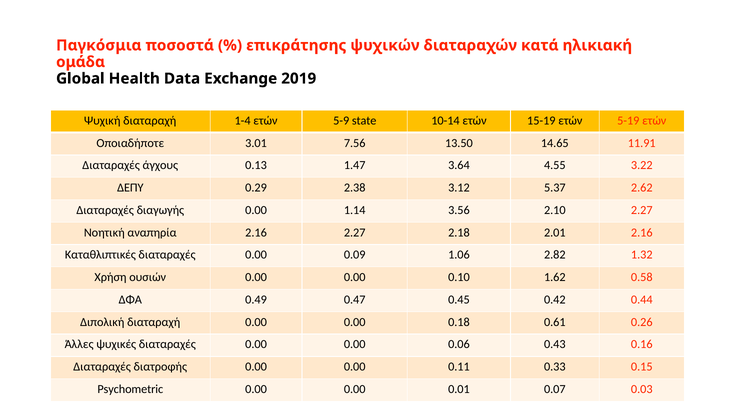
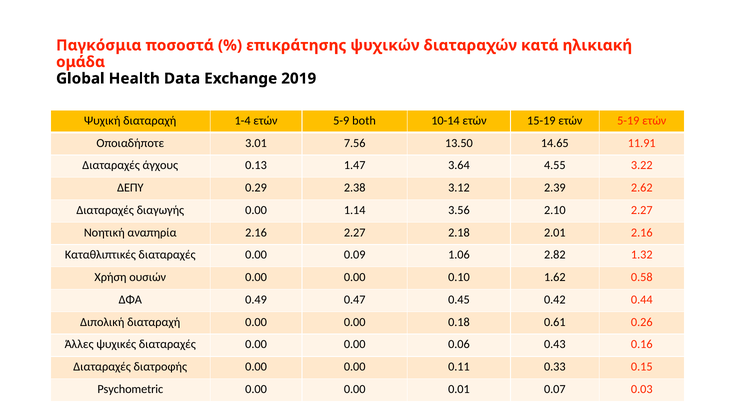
state: state -> both (364, 120)
5.37: 5.37 -> 2.39 (555, 188)
